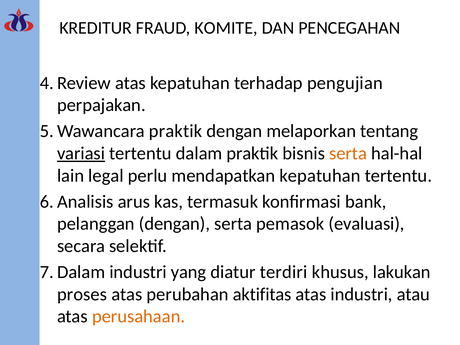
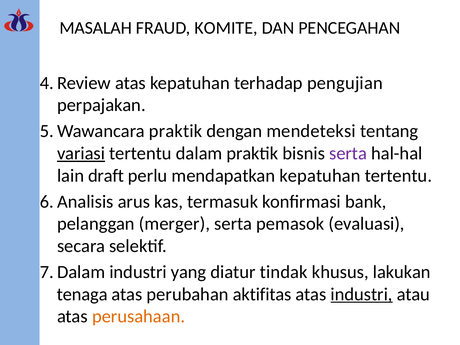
KREDITUR: KREDITUR -> MASALAH (96, 28)
melaporkan: melaporkan -> mendeteksi (311, 131)
serta colour: orange -> purple (348, 153)
legal: legal -> draft (106, 176)
pelanggan dengan: dengan -> merger (174, 224)
terdiri: terdiri -> tindak (284, 272)
proses: proses -> tenaga (82, 294)
industri underline: none -> present (362, 294)
